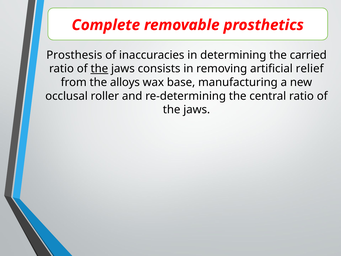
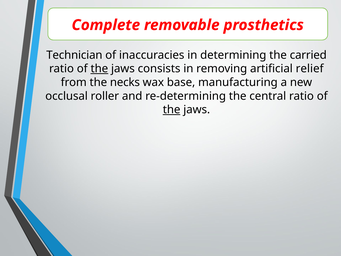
Prosthesis: Prosthesis -> Technician (74, 55)
alloys: alloys -> necks (125, 82)
the underline: none -> present (172, 110)
